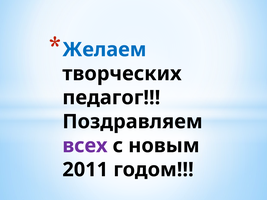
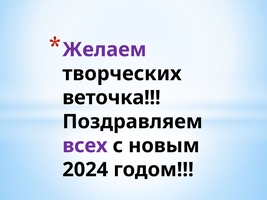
Желаем colour: blue -> purple (104, 50)
педагог: педагог -> веточка (111, 98)
2011: 2011 -> 2024 (85, 170)
